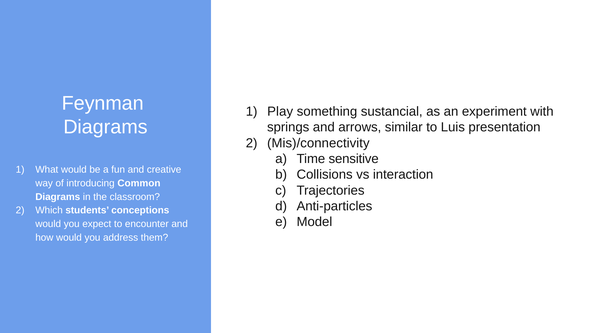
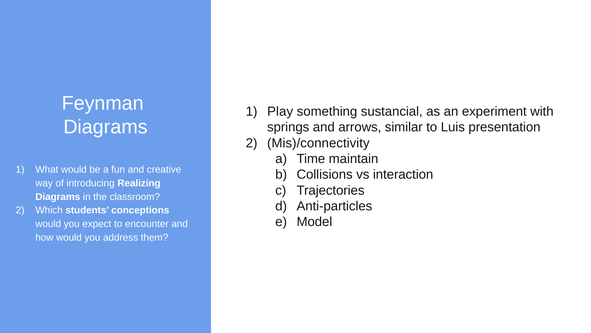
sensitive: sensitive -> maintain (354, 159)
Common: Common -> Realizing (139, 183)
